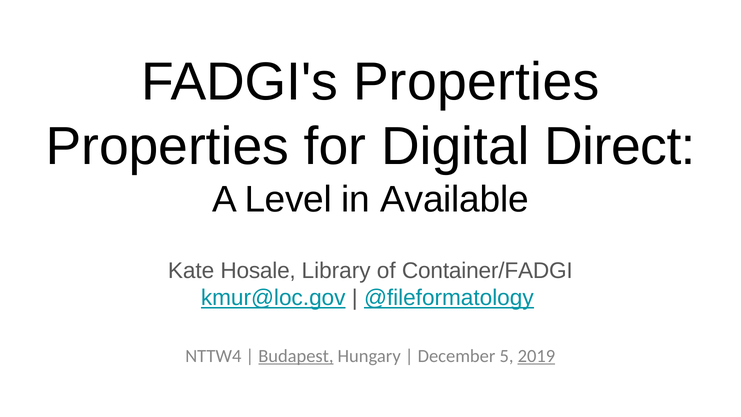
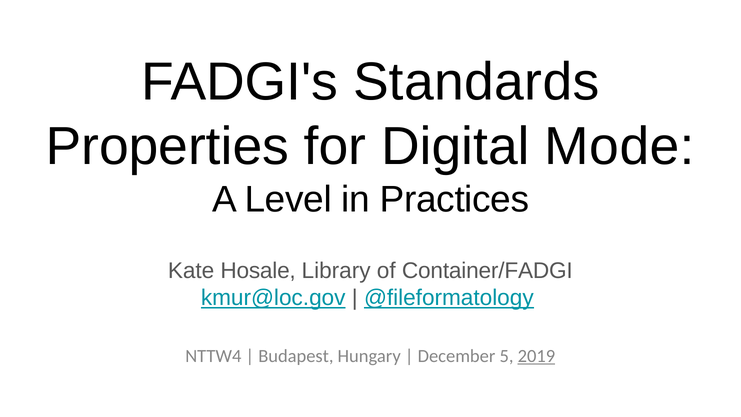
FADGI's Properties: Properties -> Standards (476, 82)
Direct: Direct -> Mode (620, 146)
Available: Available -> Practices (455, 200)
Budapest underline: present -> none (296, 356)
